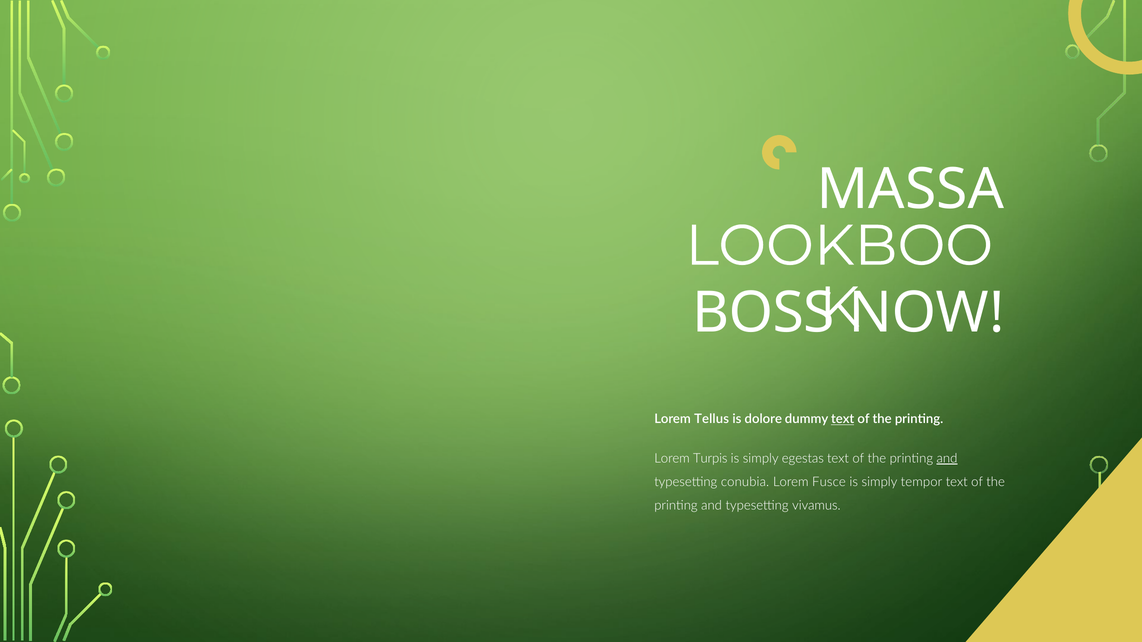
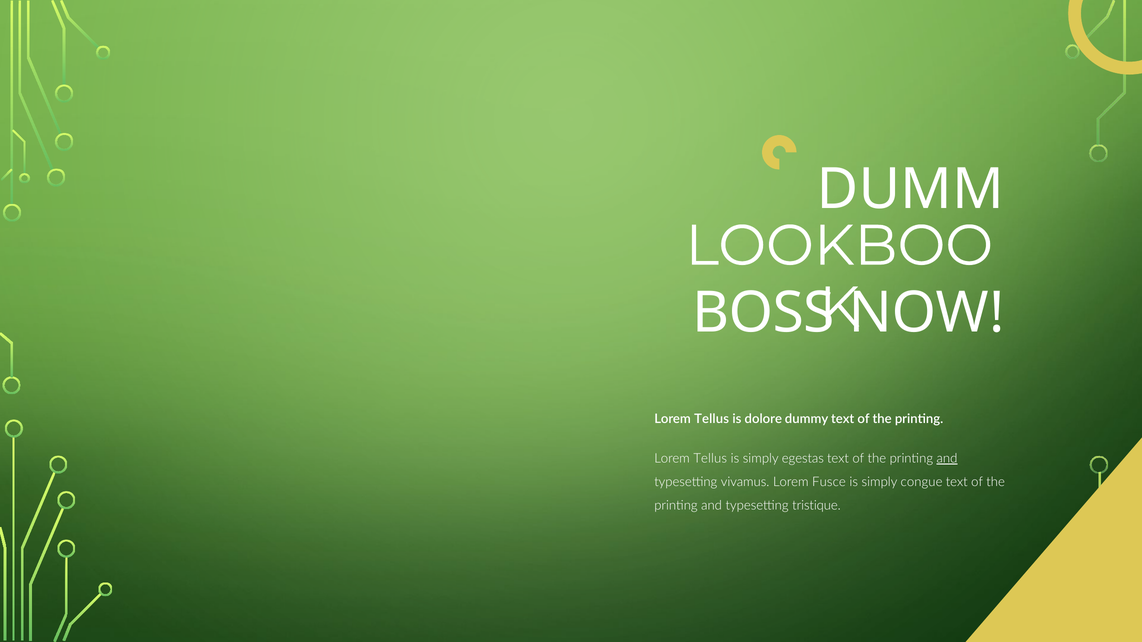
MASSA: MASSA -> DUMM (910, 189)
text underline: present -> none (843, 419)
Turpis: Turpis -> Tellus (710, 459)
conubia: conubia -> vivamus (745, 482)
tempor: tempor -> congue (922, 482)
vivamus: vivamus -> tristique (816, 506)
